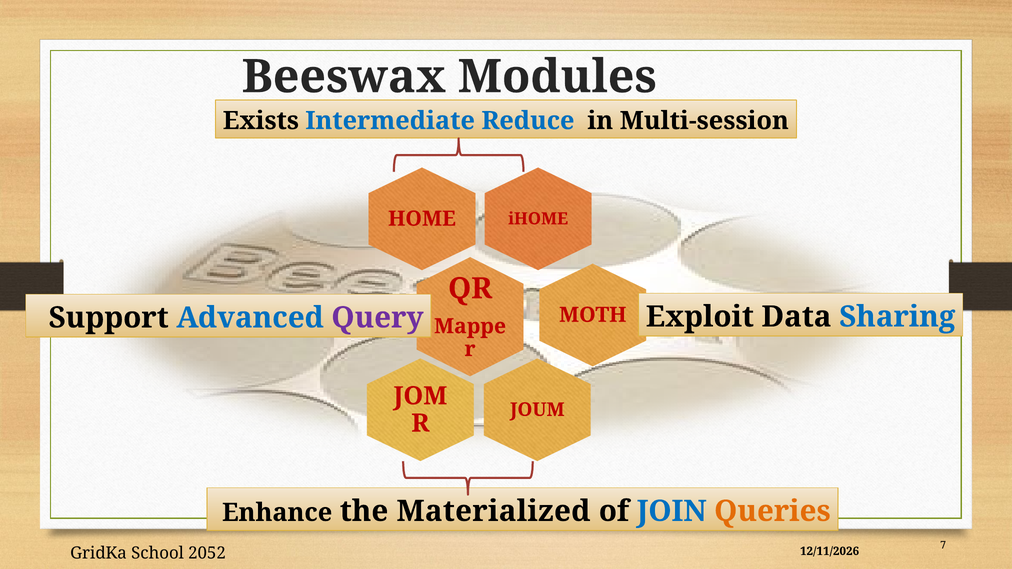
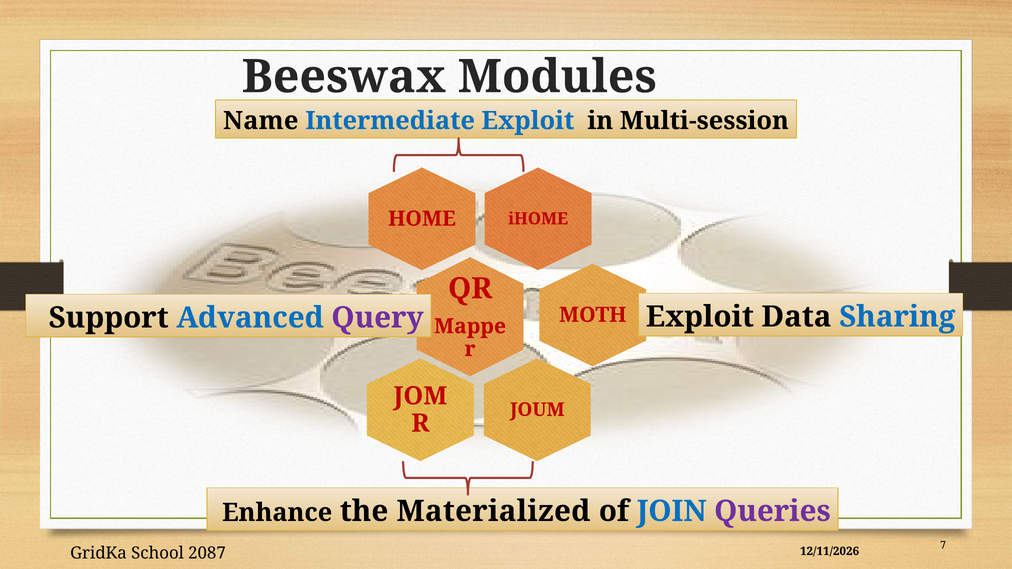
Exists: Exists -> Name (261, 121)
Intermediate Reduce: Reduce -> Exploit (528, 121)
Queries colour: orange -> purple (772, 511)
2052: 2052 -> 2087 (207, 554)
